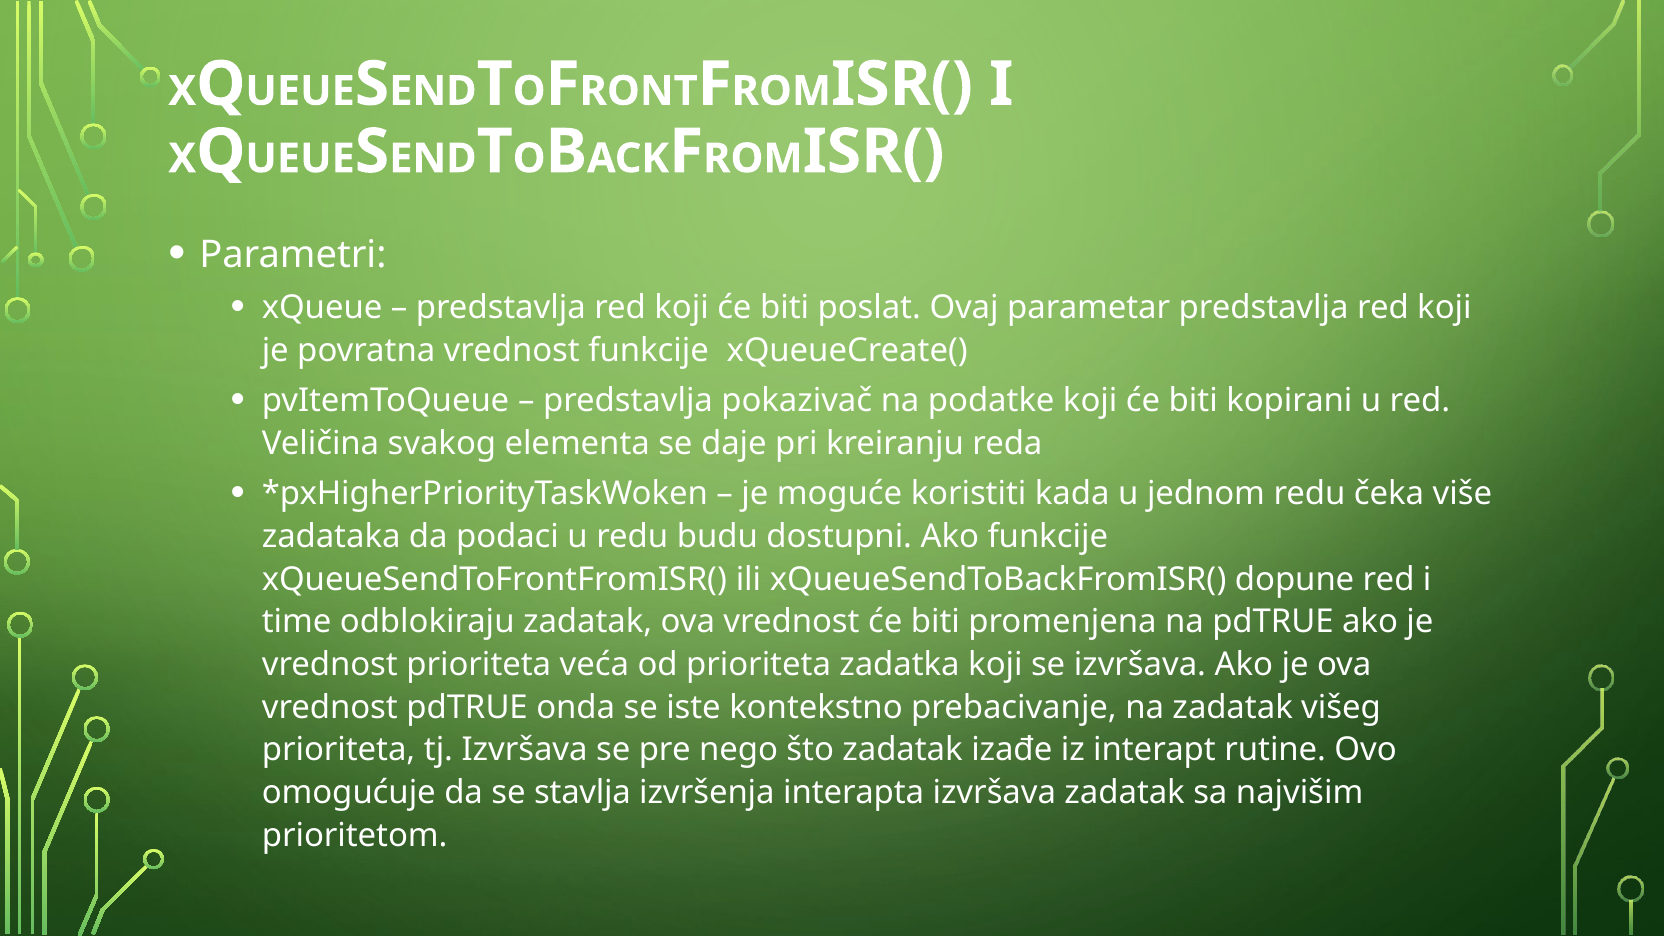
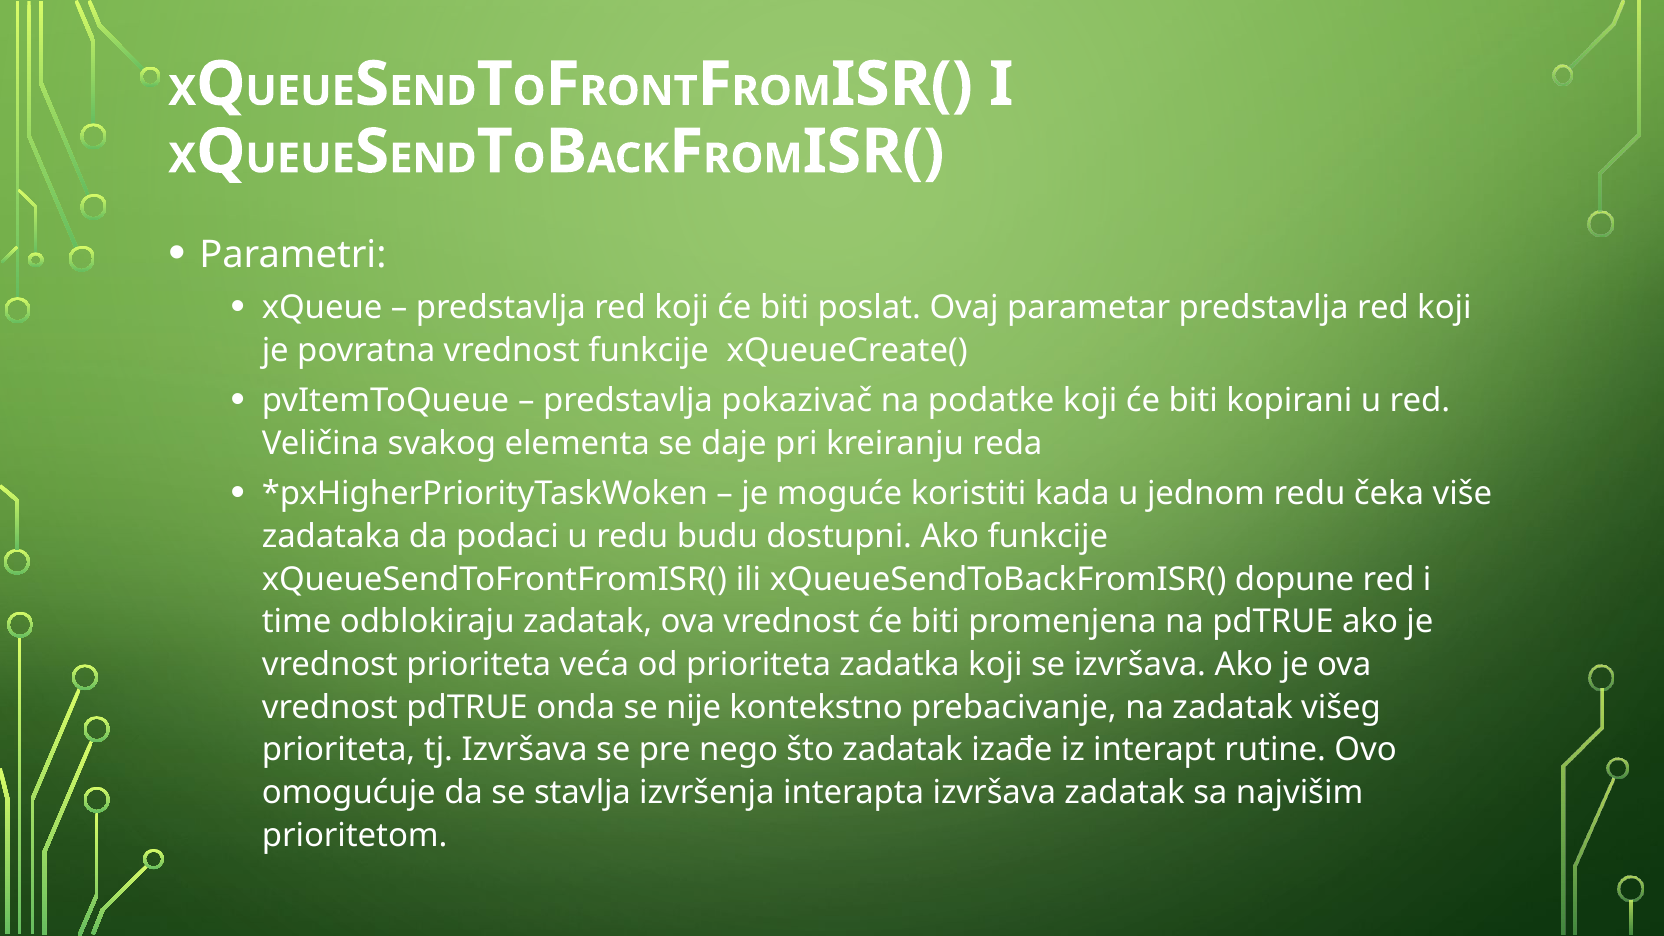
iste: iste -> nije (694, 707)
